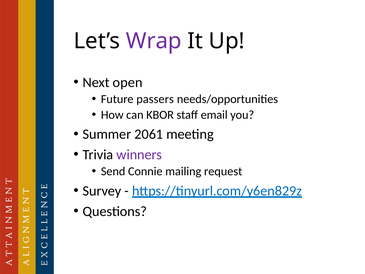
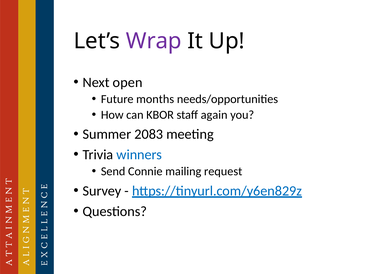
passers: passers -> months (155, 99)
email: email -> again (214, 115)
2061: 2061 -> 2083 (149, 134)
winners colour: purple -> blue (139, 154)
